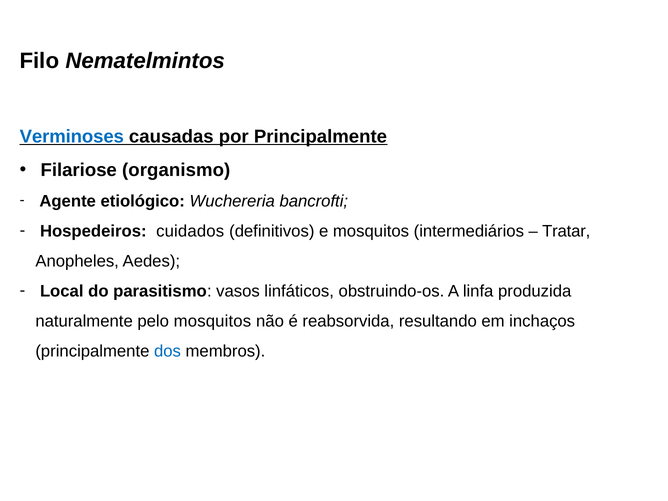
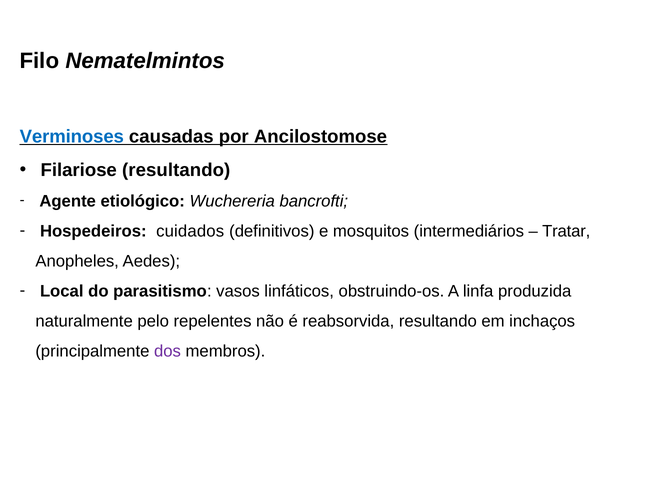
por Principalmente: Principalmente -> Ancilostomose (320, 137)
Filariose organismo: organismo -> resultando (176, 170)
pelo mosquitos: mosquitos -> repelentes (213, 321)
dos colour: blue -> purple (168, 351)
